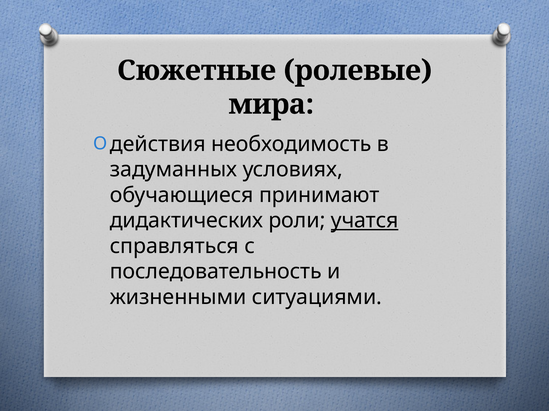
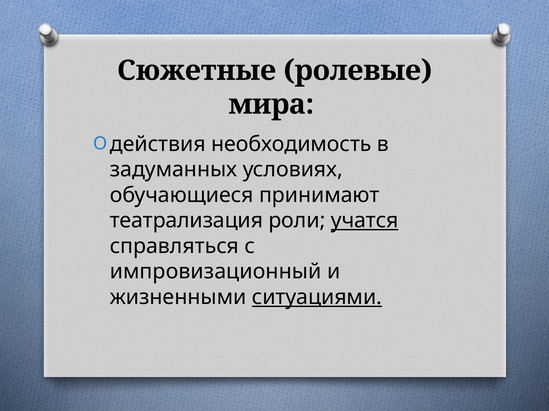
дидактических: дидактических -> театрализация (186, 221)
последовательность: последовательность -> импровизационный (216, 272)
ситуациями underline: none -> present (317, 298)
